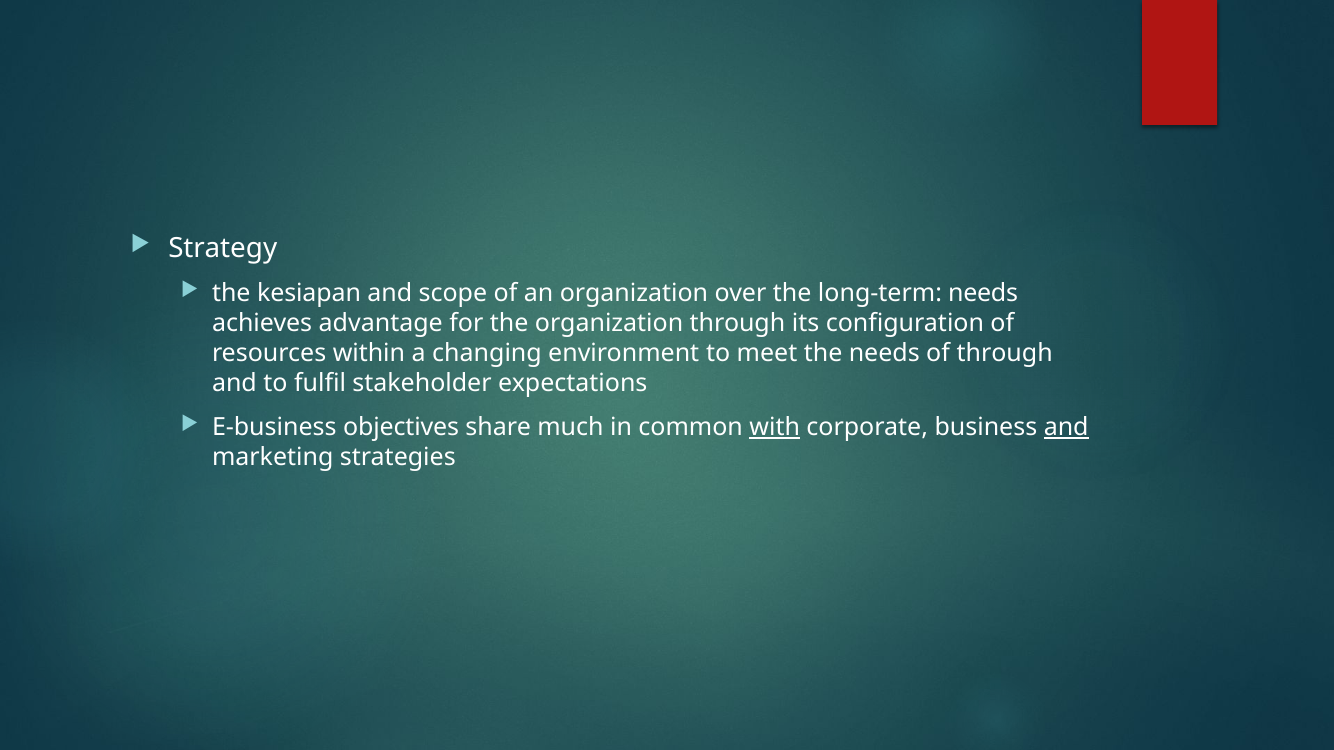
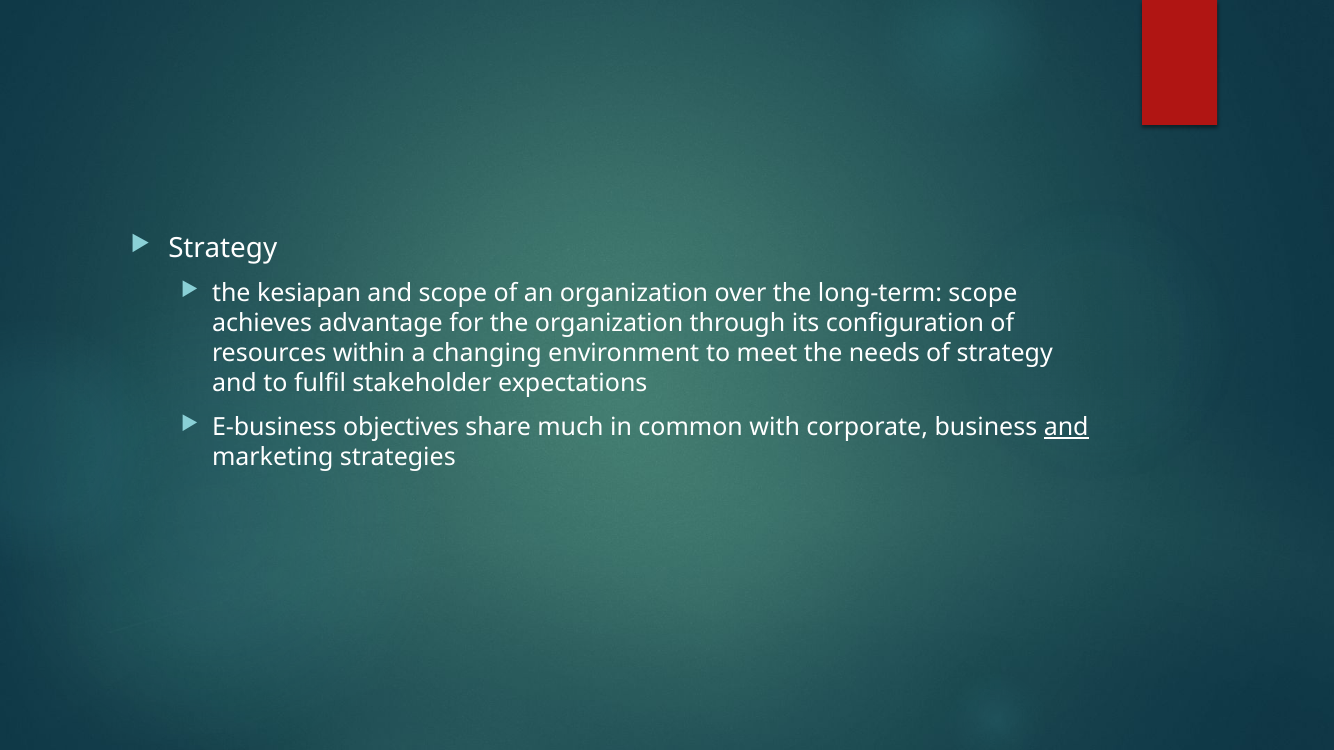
long-term needs: needs -> scope (983, 294)
of through: through -> strategy (1005, 354)
with underline: present -> none (775, 428)
